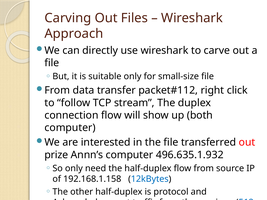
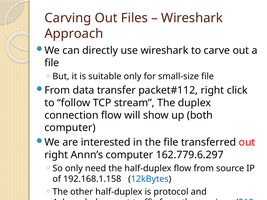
prize: prize -> right (56, 155)
496.635.1.932: 496.635.1.932 -> 162.779.6.297 (190, 155)
